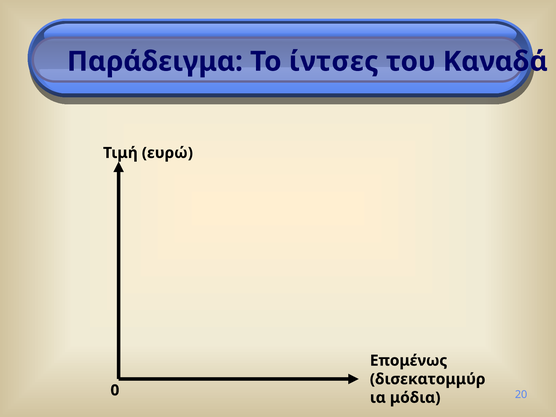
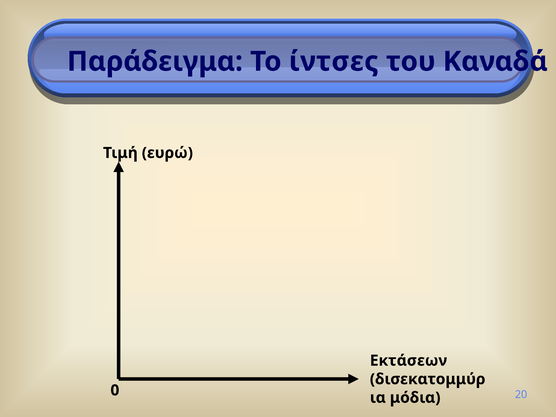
Επομένως: Επομένως -> Εκτάσεων (408, 361)
